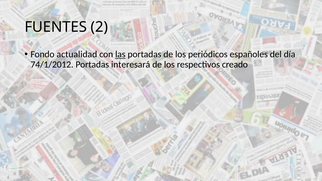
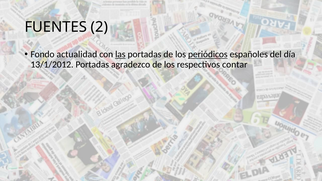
periódicos underline: none -> present (208, 54)
74/1/2012: 74/1/2012 -> 13/1/2012 (52, 65)
interesará: interesará -> agradezco (131, 65)
creado: creado -> contar (235, 65)
